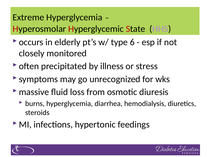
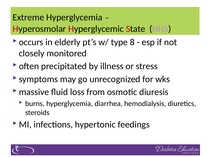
6: 6 -> 8 (132, 42)
